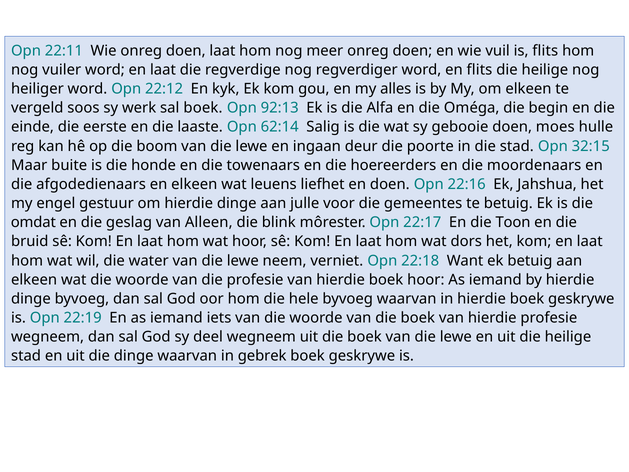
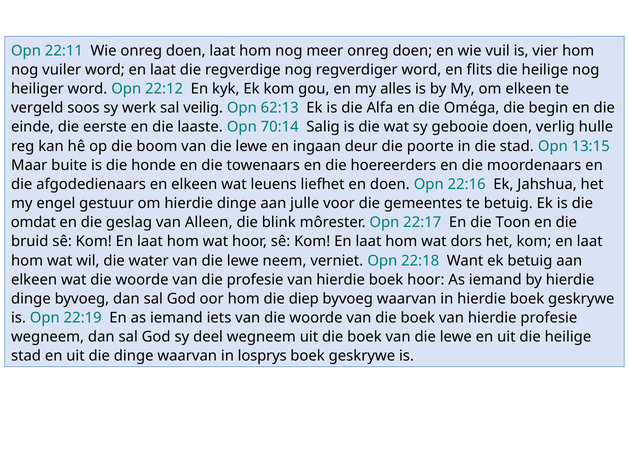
is flits: flits -> vier (545, 51)
sal boek: boek -> veilig (203, 108)
92:13: 92:13 -> 62:13 (280, 108)
62:14: 62:14 -> 70:14 (280, 127)
moes: moes -> verlig (555, 127)
32:15: 32:15 -> 13:15 (591, 146)
hele: hele -> diep (304, 299)
gebrek: gebrek -> losprys (262, 356)
